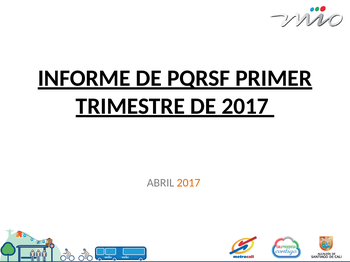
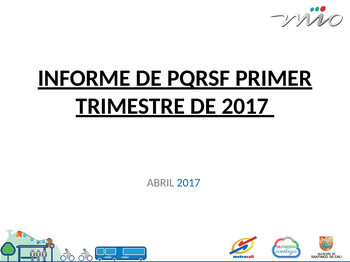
2017 colour: orange -> blue (189, 183)
